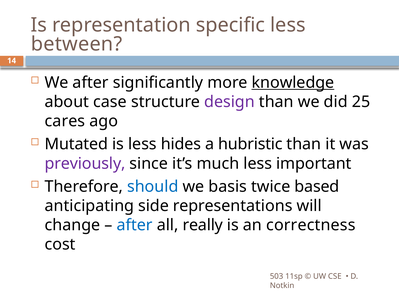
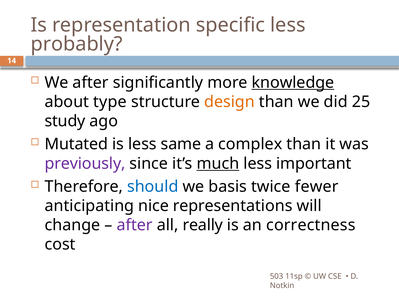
between: between -> probably (77, 44)
case: case -> type (110, 102)
design colour: purple -> orange (229, 102)
cares: cares -> study (65, 121)
hides: hides -> same (181, 144)
hubristic: hubristic -> complex (250, 144)
much underline: none -> present (218, 164)
based: based -> fewer (317, 187)
side: side -> nice (154, 206)
after colour: blue -> purple (135, 225)
